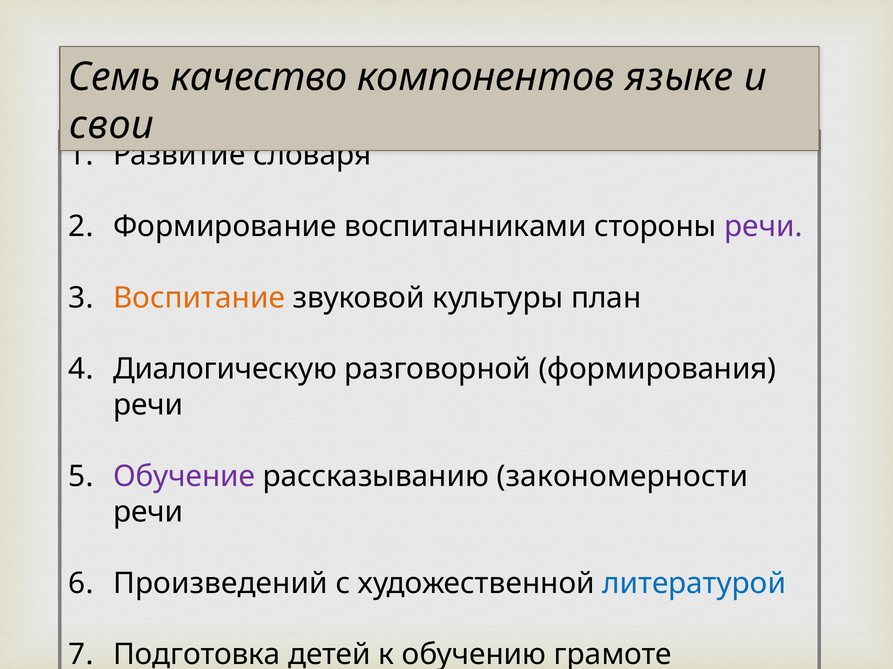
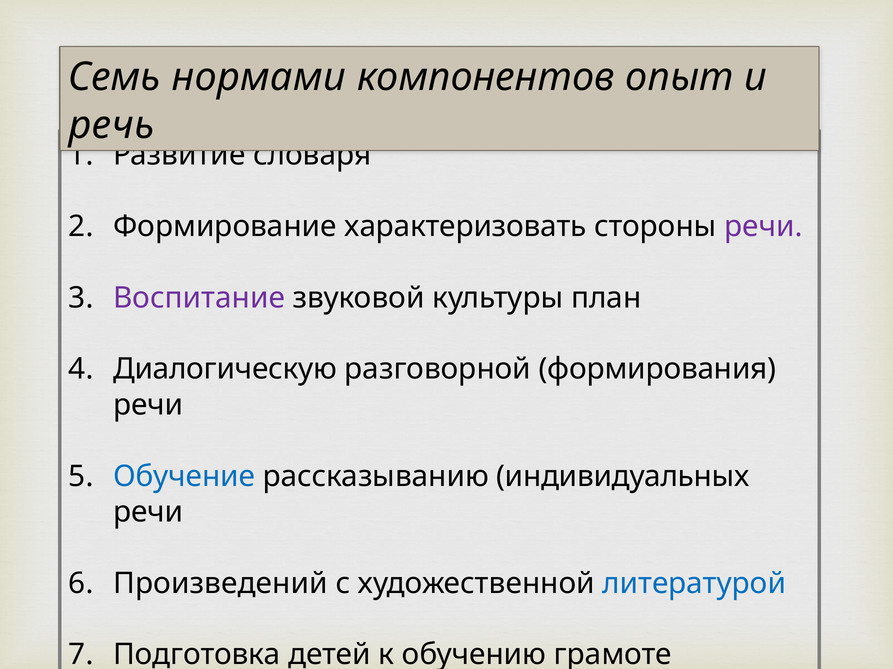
качество: качество -> нормами (259, 78)
языке: языке -> опыт (680, 78)
свои: свои -> речь (112, 125)
воспитанниками: воспитанниками -> характеризовать (465, 227)
Воспитание colour: orange -> purple (199, 298)
Обучение colour: purple -> blue (184, 477)
закономерности: закономерности -> индивидуальных (623, 477)
